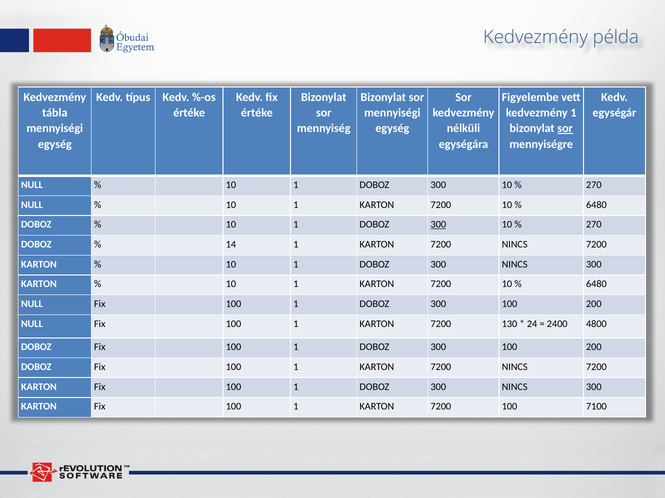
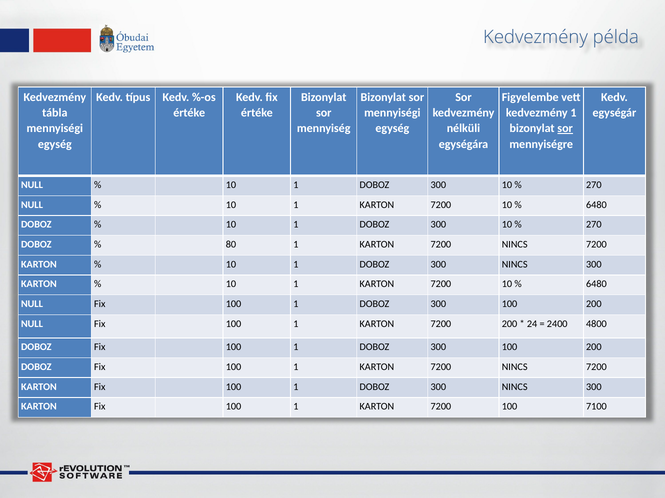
300 underline: present -> none (438, 225)
14: 14 -> 80 (231, 245)
7200 130: 130 -> 200 (510, 324)
